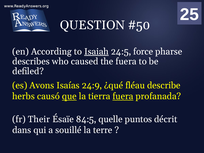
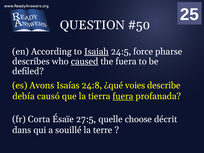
caused underline: none -> present (85, 61)
24:9: 24:9 -> 24:8 (92, 85)
fléau: fléau -> voies (135, 85)
herbs: herbs -> debía (24, 96)
que underline: present -> none (69, 96)
Their: Their -> Corta (39, 119)
84:5: 84:5 -> 27:5 (86, 119)
puntos: puntos -> choose (138, 119)
